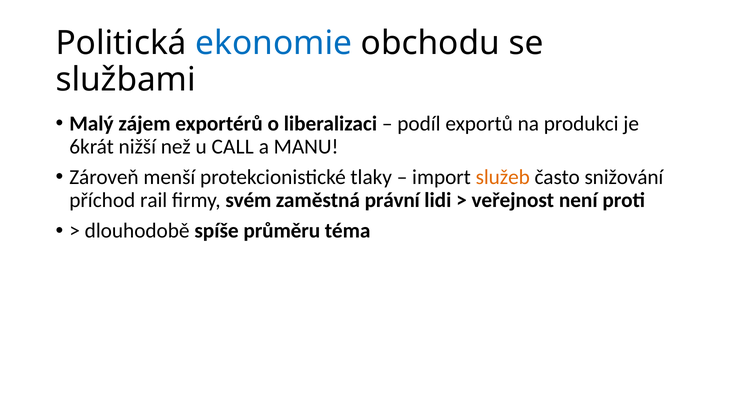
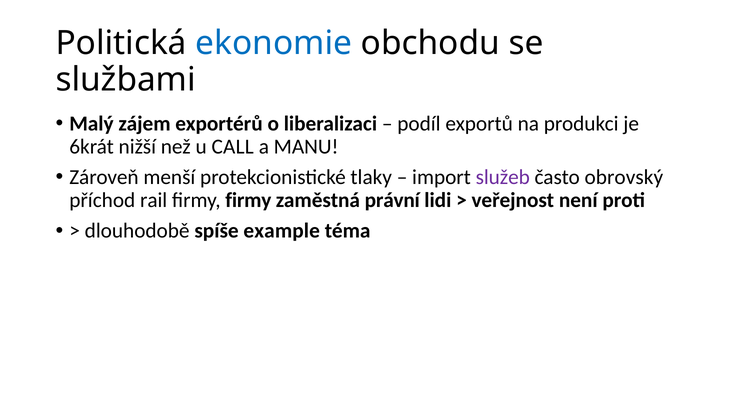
služeb colour: orange -> purple (503, 177)
snižování: snižování -> obrovský (624, 177)
firmy svém: svém -> firmy (248, 200)
průměru: průměru -> example (282, 231)
